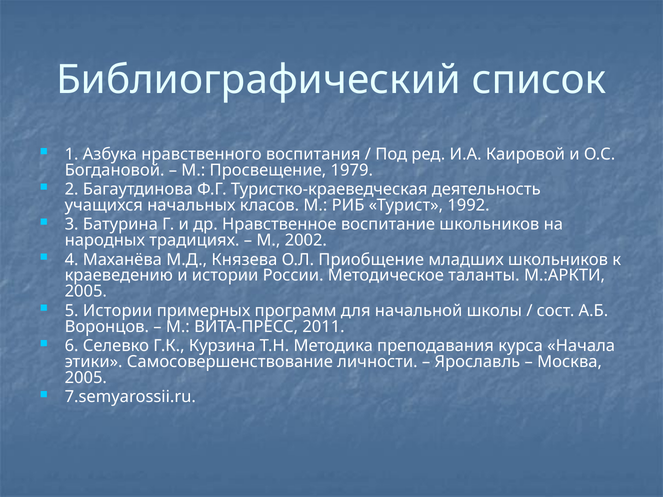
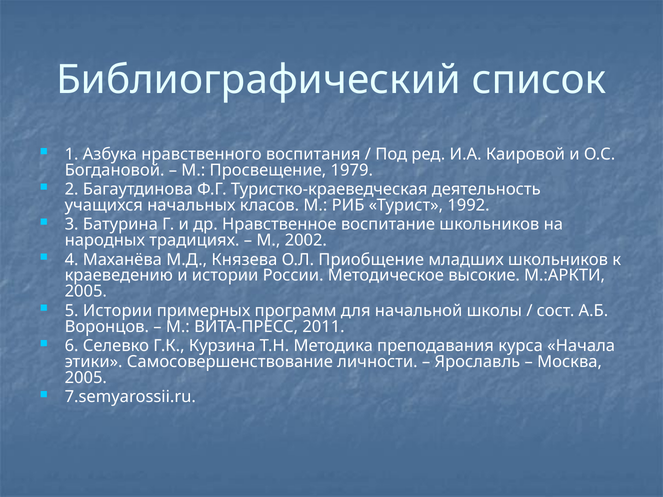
таланты: таланты -> высокие (484, 276)
